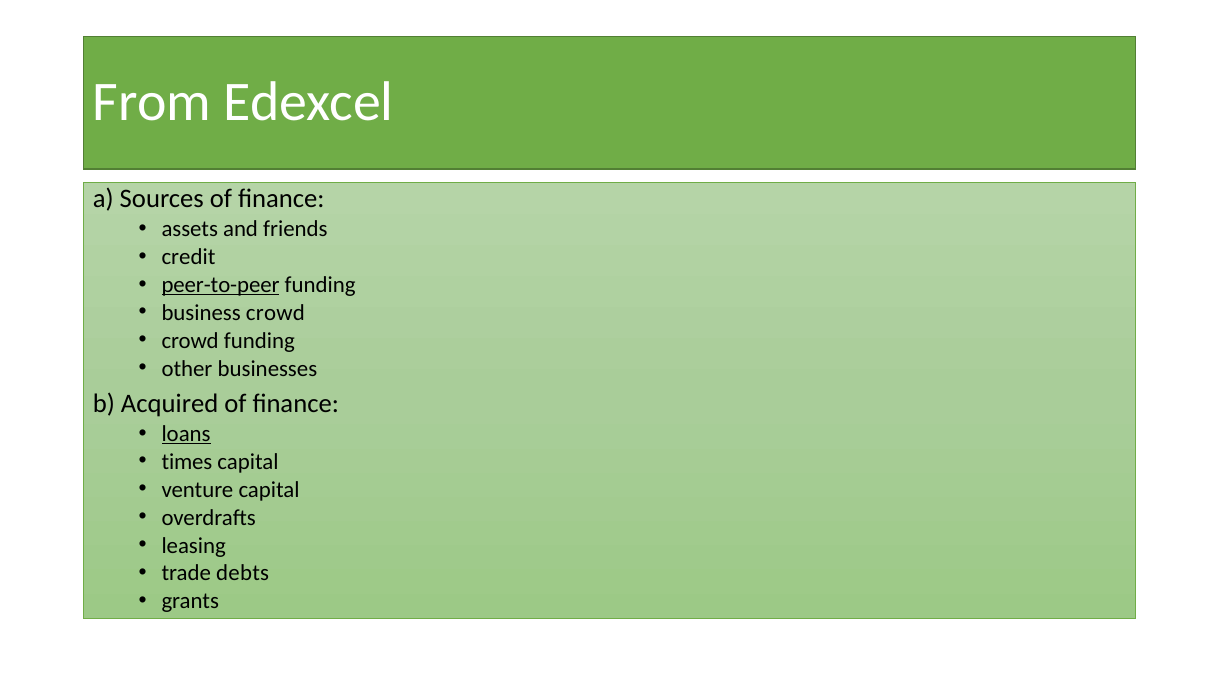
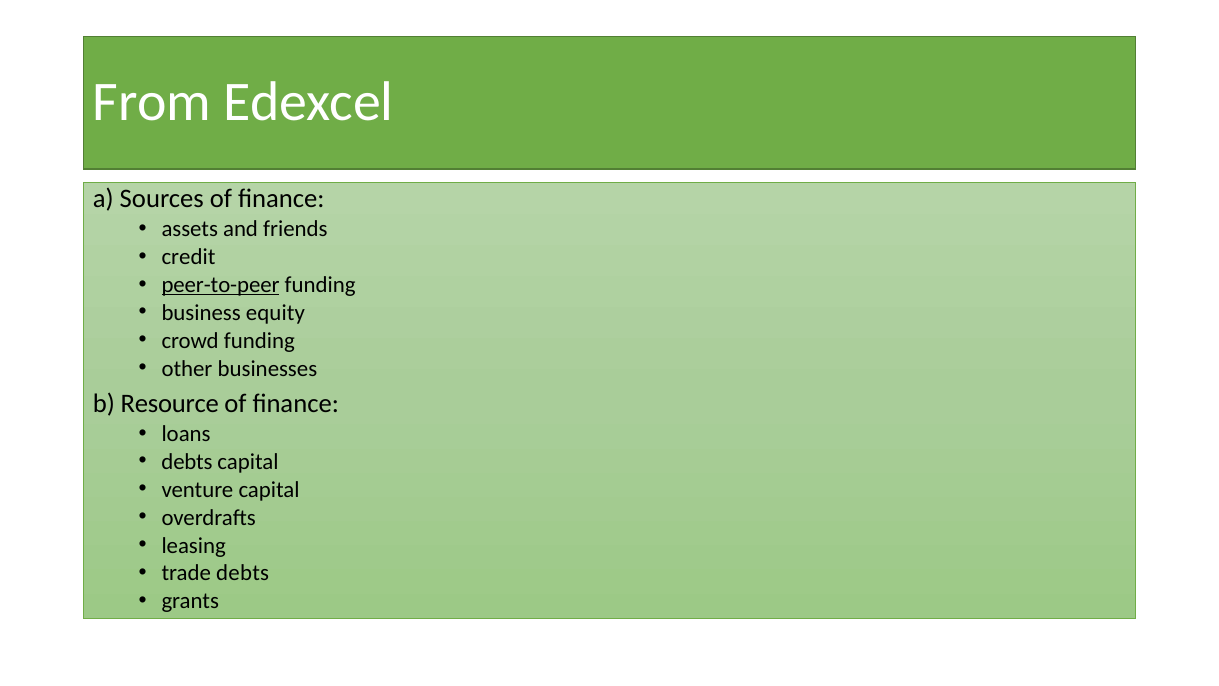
business crowd: crowd -> equity (275, 313)
Acquired: Acquired -> Resource (170, 404)
loans underline: present -> none (186, 434)
times: times -> debts (187, 462)
